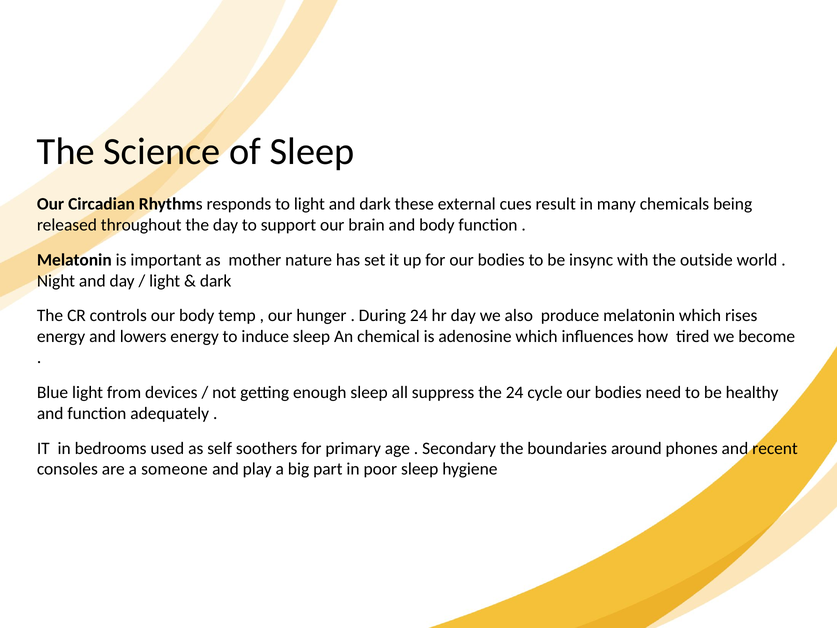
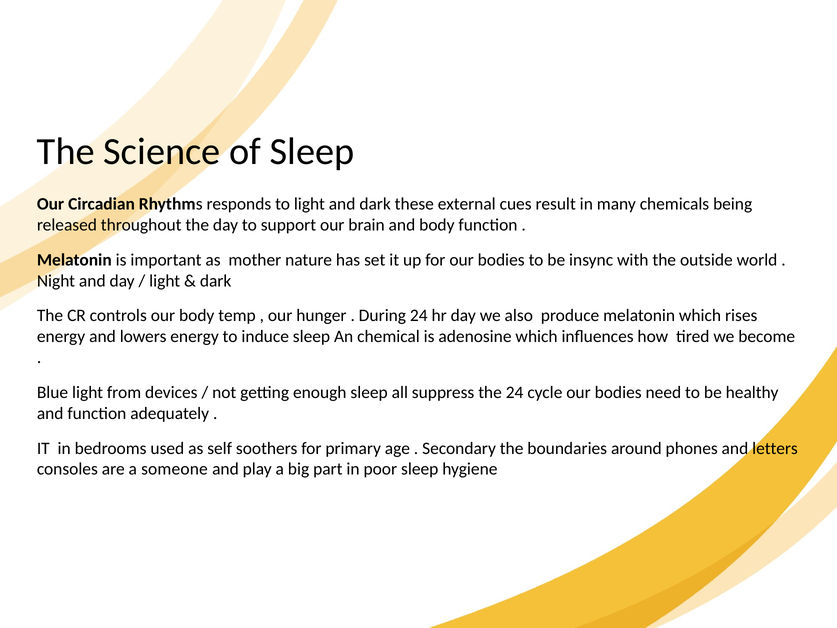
recent: recent -> letters (775, 448)
